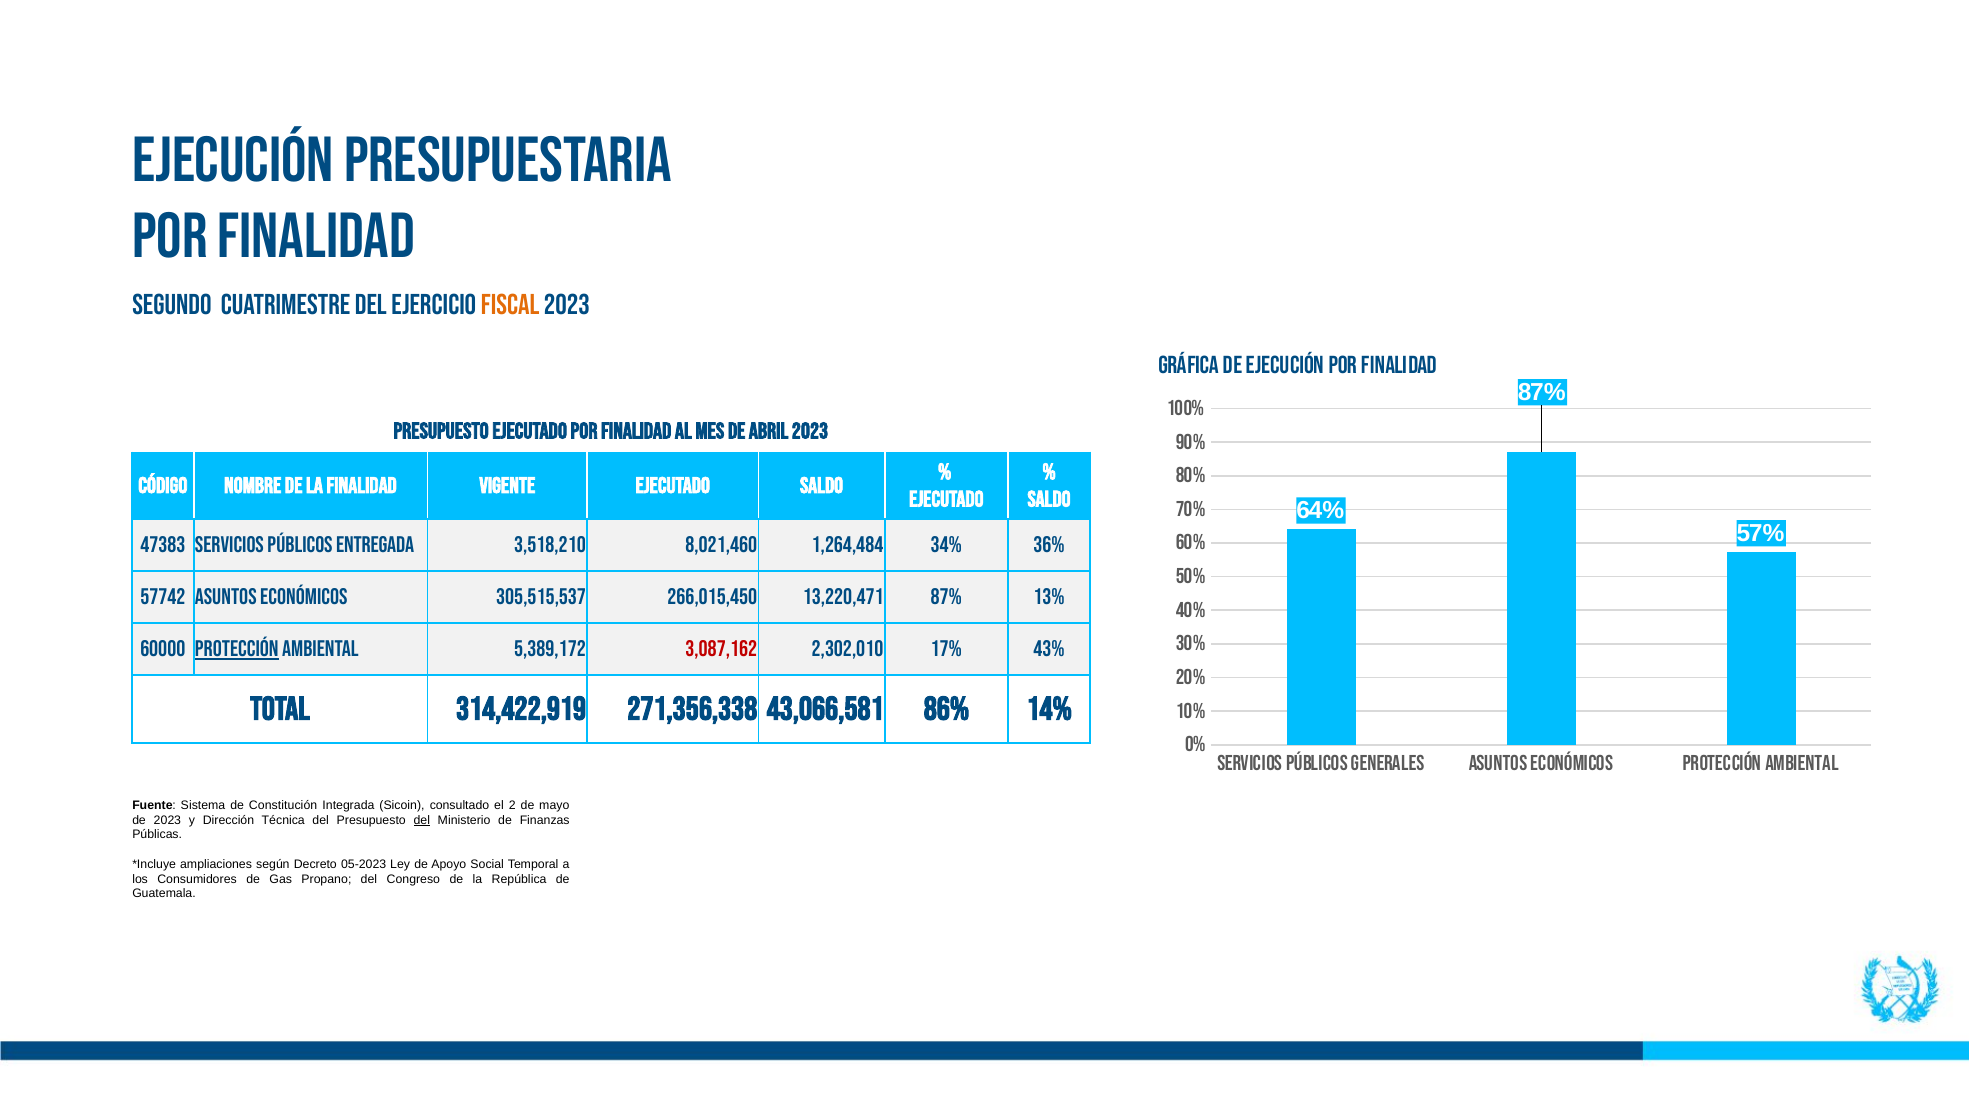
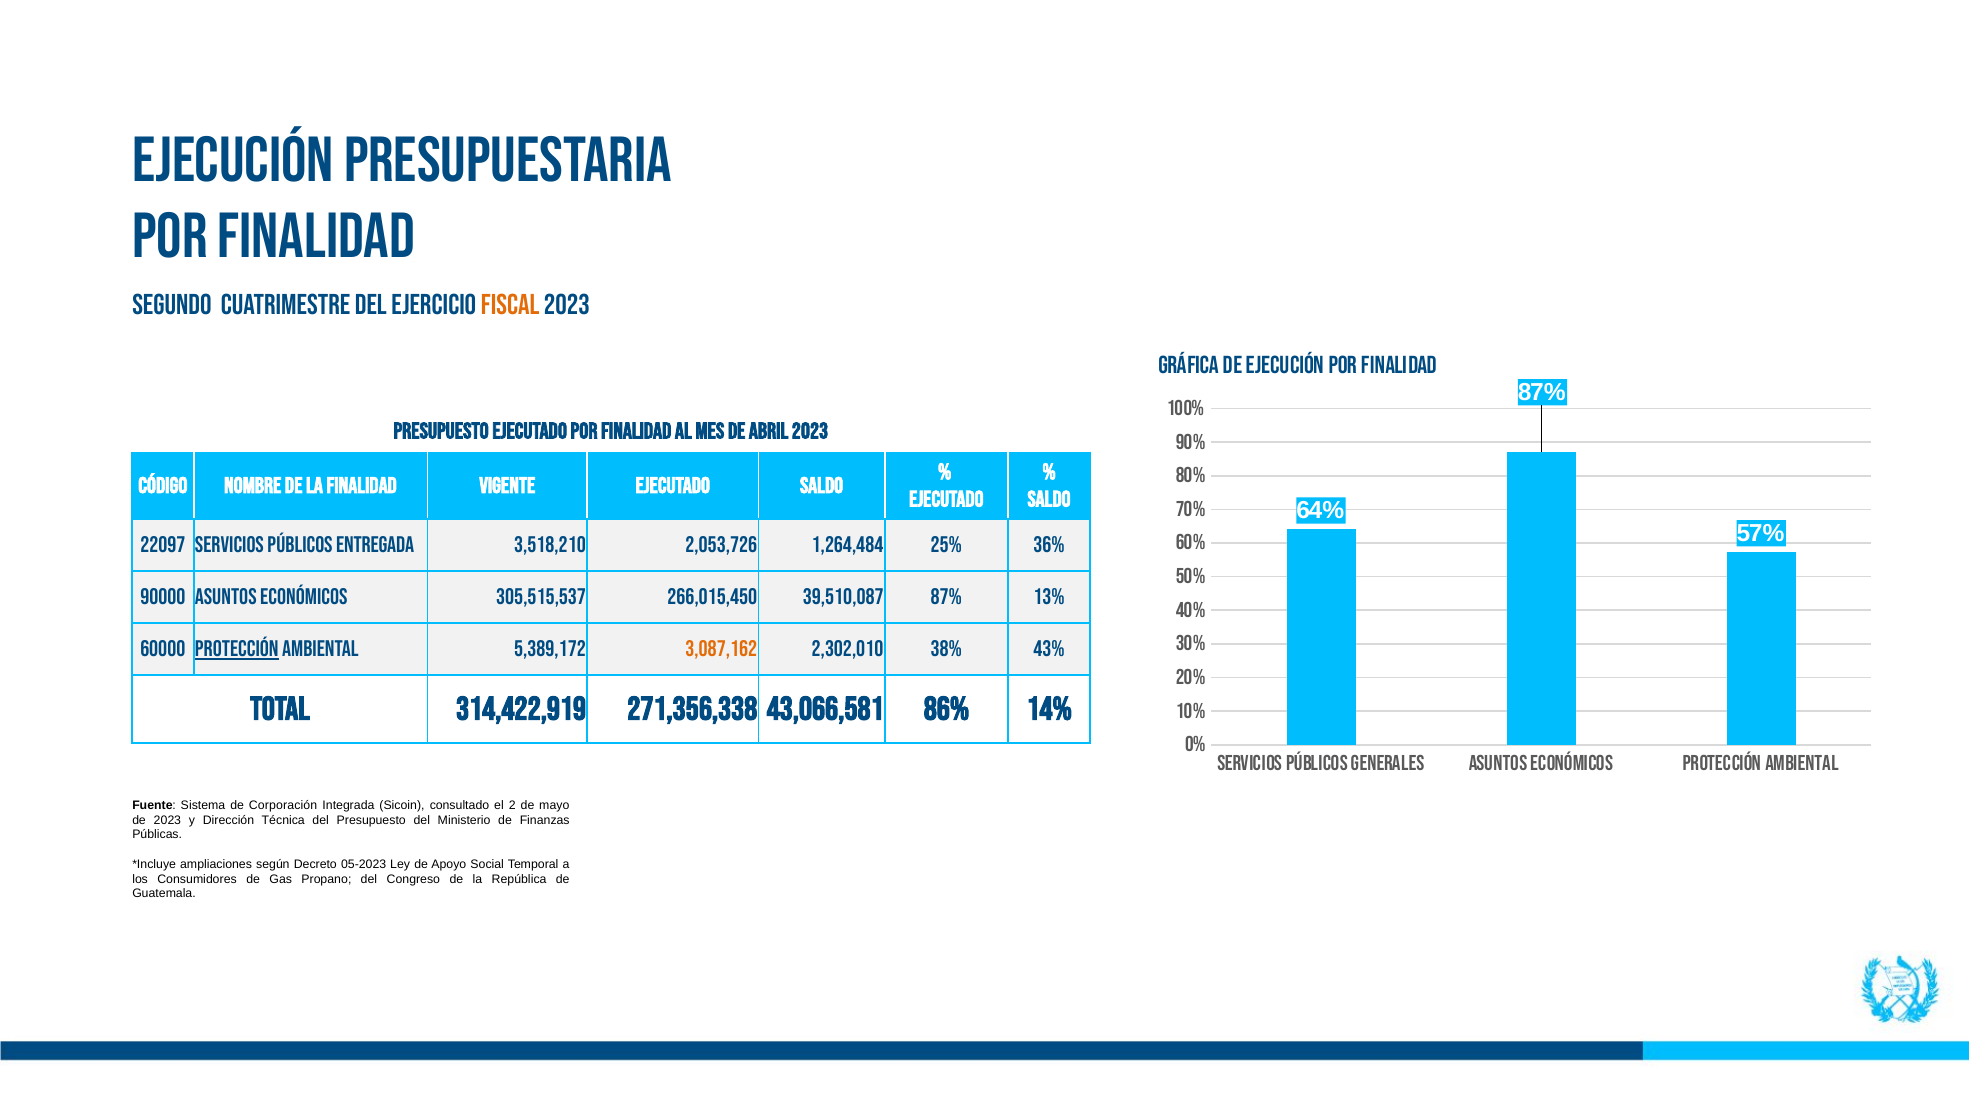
47383: 47383 -> 22097 (163, 545)
8,021,460: 8,021,460 -> 2,053,726 (721, 545)
34%: 34% -> 25% (946, 545)
57742: 57742 -> 90000 (163, 597)
13,220,471: 13,220,471 -> 39,510,087 (843, 597)
3,087,162 colour: red -> orange (721, 649)
17%: 17% -> 38% (946, 649)
Constitución: Constitución -> Corporación (283, 806)
del underline: present -> none (422, 821)
